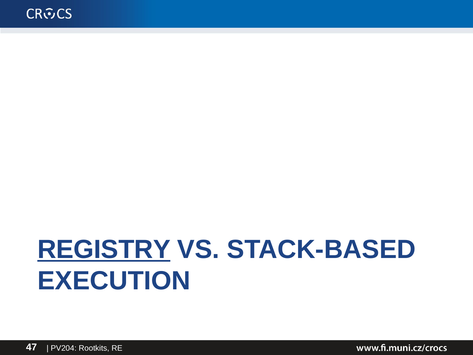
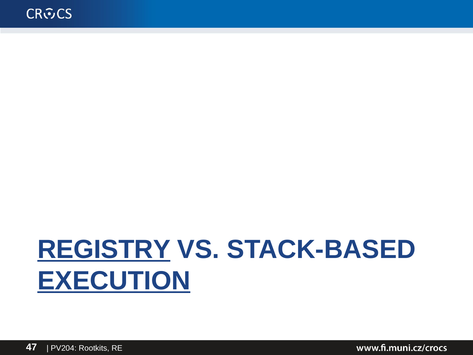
EXECUTION underline: none -> present (114, 281)
